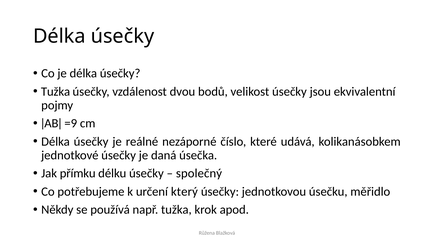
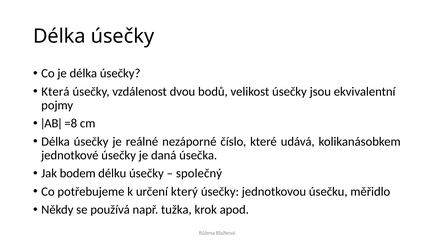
Tužka: Tužka -> Která (55, 92)
=9: =9 -> =8 (71, 123)
přímku: přímku -> bodem (78, 174)
